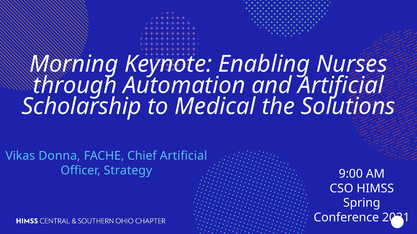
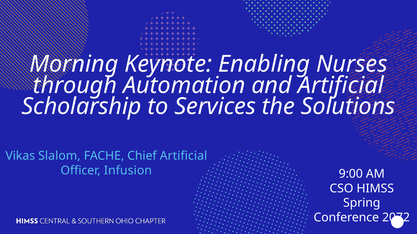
Medical: Medical -> Services (215, 107)
Donna: Donna -> Slalom (59, 156)
Strategy: Strategy -> Infusion (128, 171)
2021: 2021 -> 2072 (396, 218)
